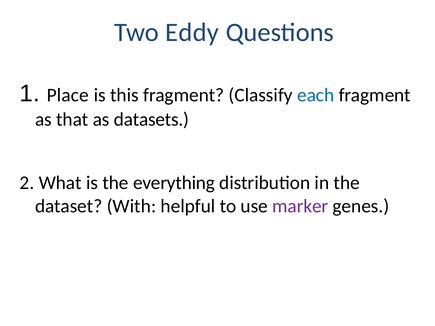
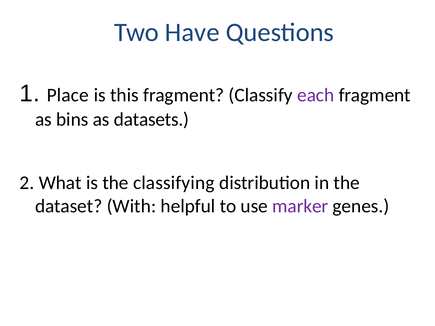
Eddy: Eddy -> Have (192, 33)
each colour: blue -> purple (316, 95)
that: that -> bins (72, 120)
everything: everything -> classifying (174, 183)
